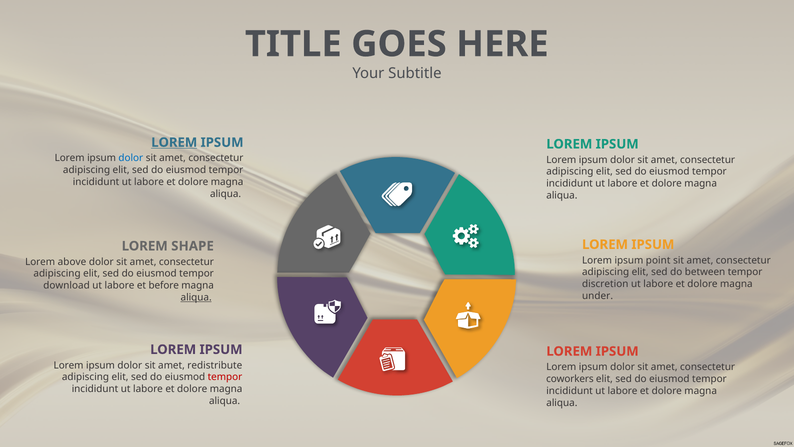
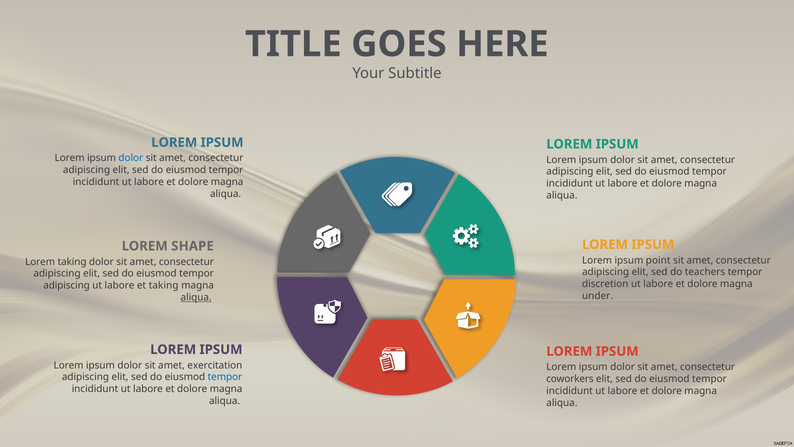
LOREM underline: present -> none (174, 142)
Lorem above: above -> taking (72, 262)
between: between -> teachers (705, 272)
download: download -> adipiscing (67, 285)
et before: before -> taking (164, 285)
redistribute: redistribute -> exercitation (215, 365)
tempor colour: red -> blue (225, 377)
